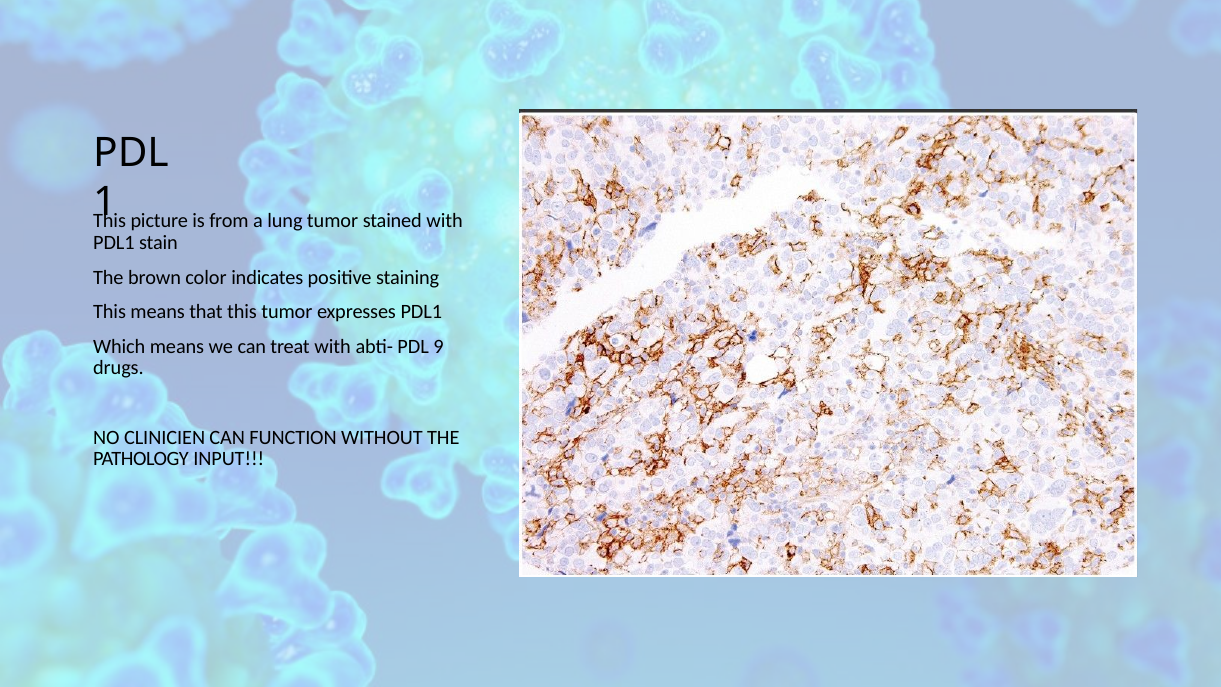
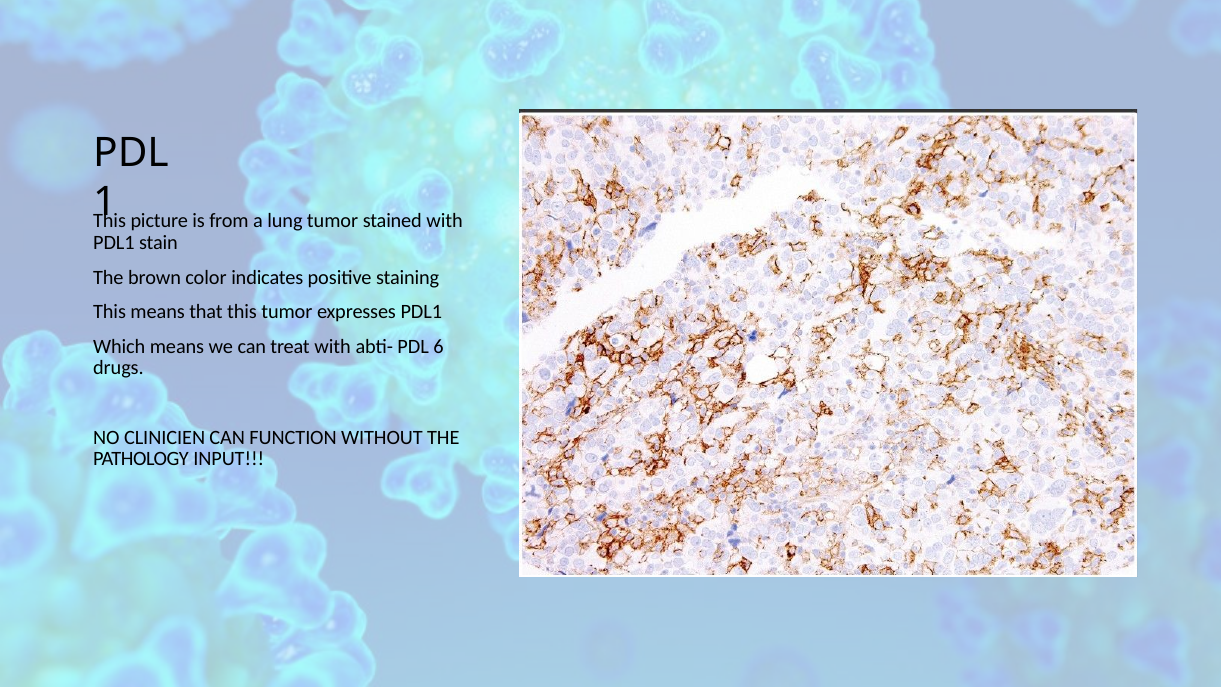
9: 9 -> 6 (439, 347)
